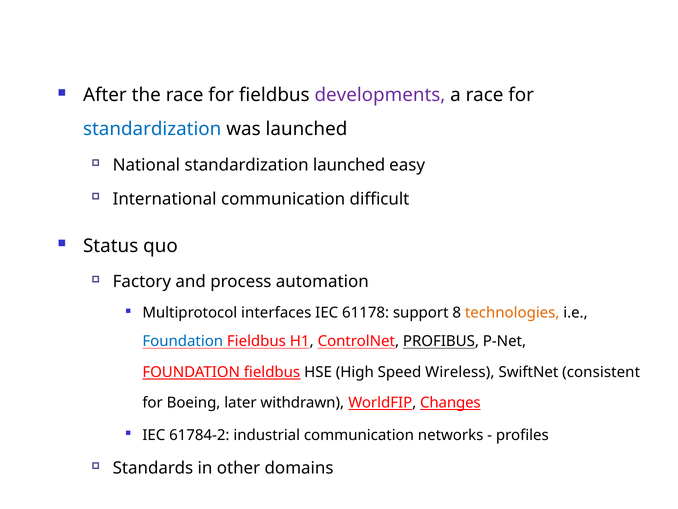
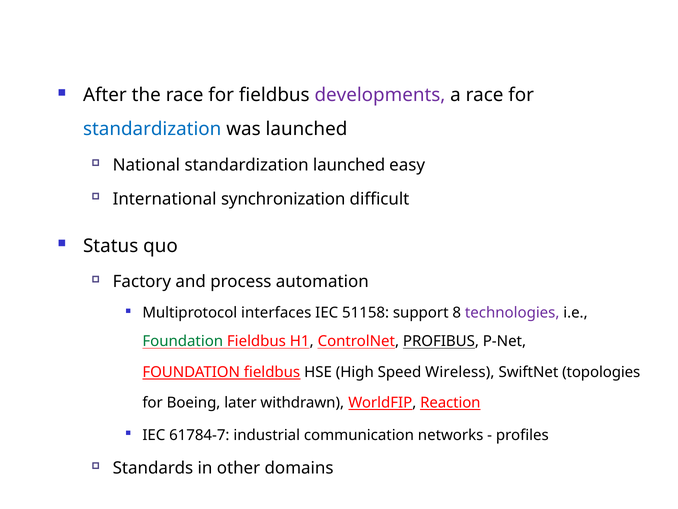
International communication: communication -> synchronization (283, 199)
61178: 61178 -> 51158 (366, 313)
technologies colour: orange -> purple (512, 313)
Foundation colour: blue -> green (183, 341)
consistent: consistent -> topologies (601, 372)
Changes: Changes -> Reaction (450, 402)
61784-2: 61784-2 -> 61784-7 (199, 435)
